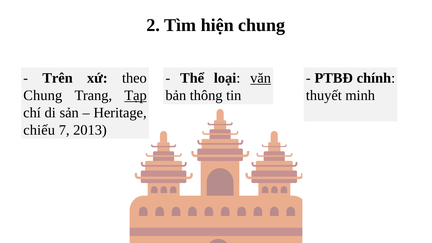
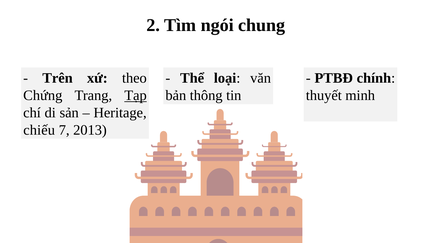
hiện: hiện -> ngói (217, 25)
văn underline: present -> none (261, 78)
Chung: Chung -> Chứng (43, 95)
